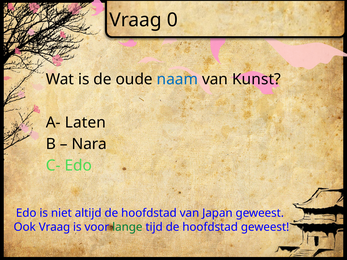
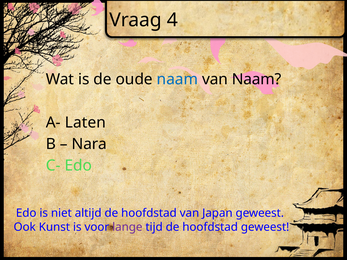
0: 0 -> 4 (172, 20)
van Kunst: Kunst -> Naam (257, 79)
Ook Vraag: Vraag -> Kunst (54, 227)
lange colour: green -> purple (127, 227)
